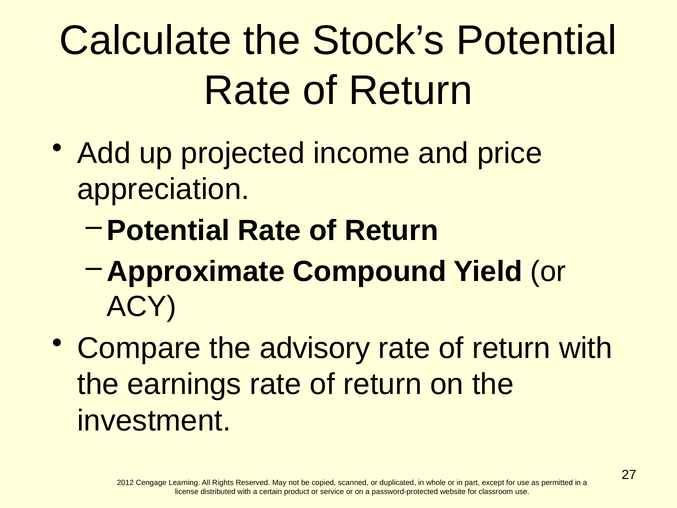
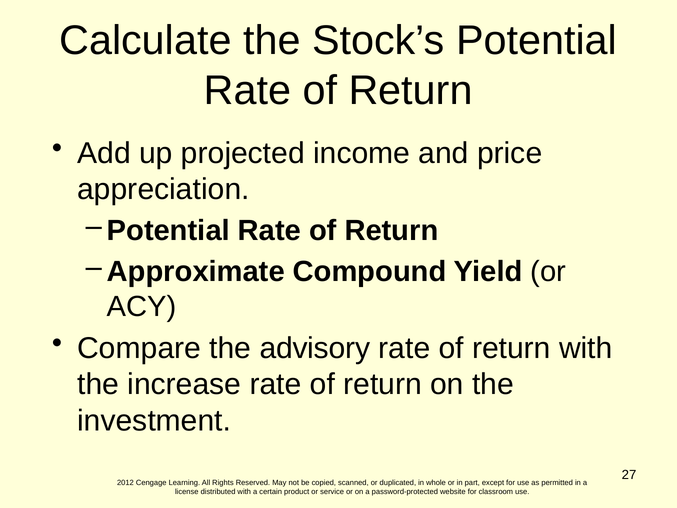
earnings: earnings -> increase (184, 384)
